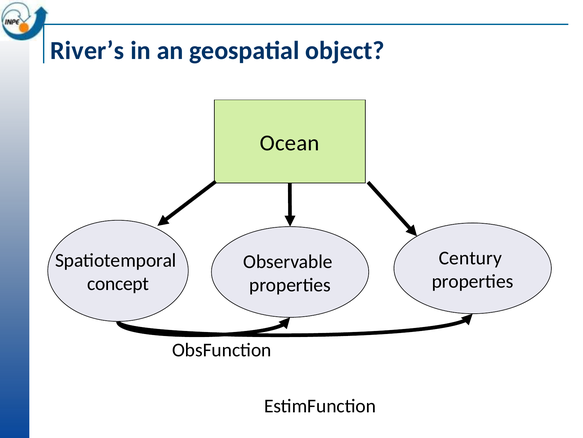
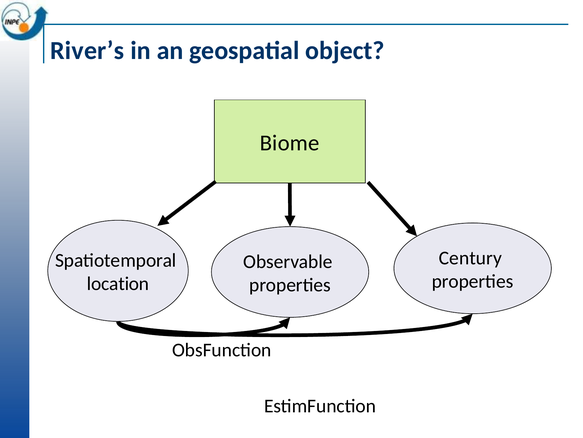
Ocean: Ocean -> Biome (290, 143)
concept: concept -> location (118, 283)
